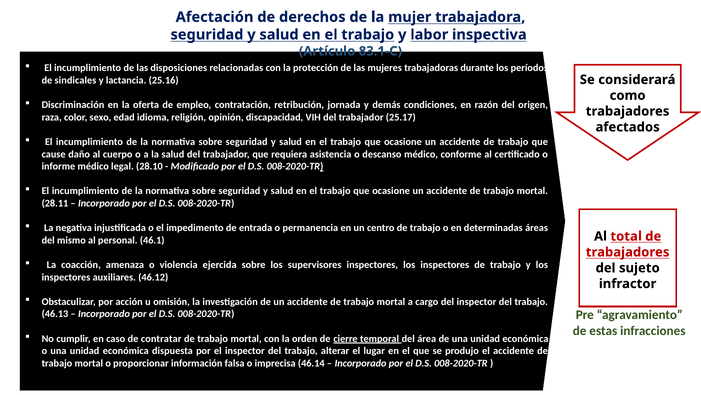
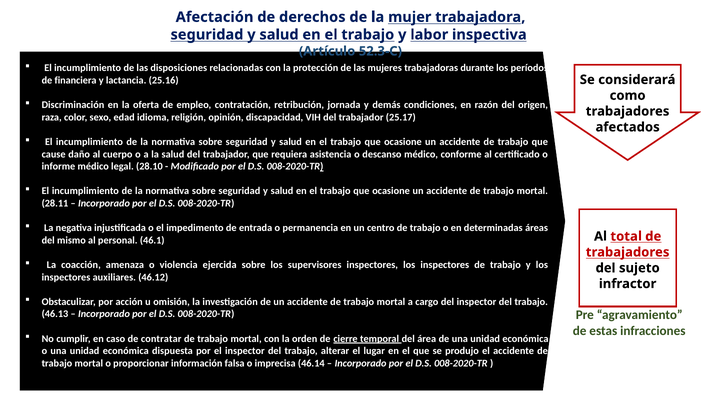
83.1-C: 83.1-C -> 52.3-C (380, 51)
sindicales: sindicales -> financiera (76, 80)
